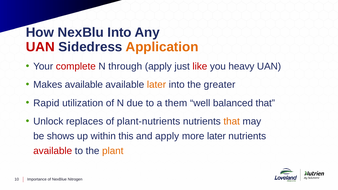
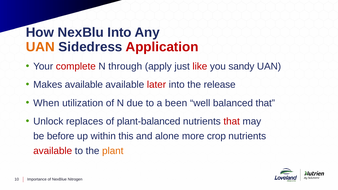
UAN colour: red -> orange (40, 47)
Application colour: orange -> red (162, 47)
heavy: heavy -> sandy (241, 66)
later colour: orange -> red (156, 85)
greater: greater -> release (220, 85)
Rapid: Rapid -> When (46, 103)
them: them -> been (176, 103)
plant-nutrients: plant-nutrients -> plant-balanced (149, 121)
that colour: orange -> red (232, 121)
shows: shows -> before (61, 136)
and apply: apply -> alone (167, 136)
more later: later -> crop (216, 136)
